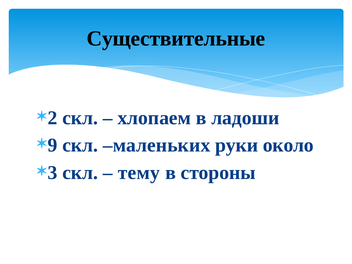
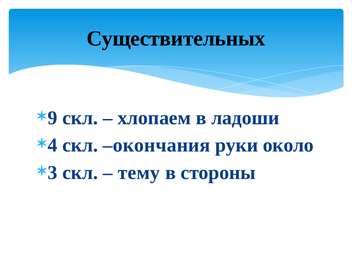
Существительные: Существительные -> Существительных (176, 39)
2: 2 -> 9 (53, 118)
9: 9 -> 4 (53, 145)
маленьких: маленьких -> окончания (157, 145)
